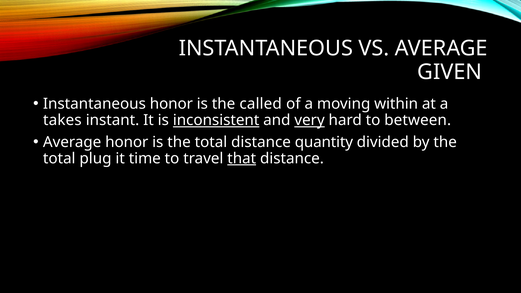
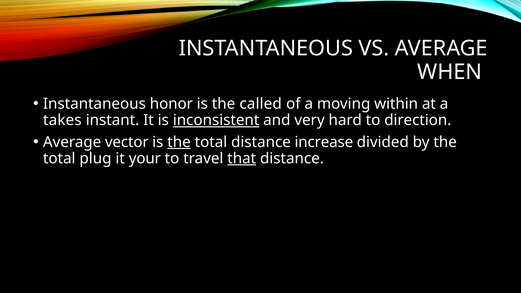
GIVEN: GIVEN -> WHEN (450, 72)
very underline: present -> none (310, 120)
between: between -> direction (418, 120)
Average honor: honor -> vector (127, 142)
the underline: none -> present (179, 142)
quantity: quantity -> increase (324, 142)
time: time -> your (145, 158)
